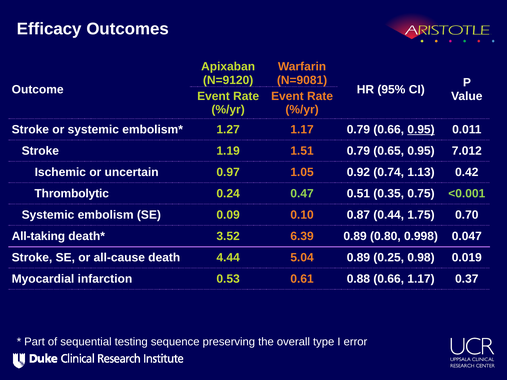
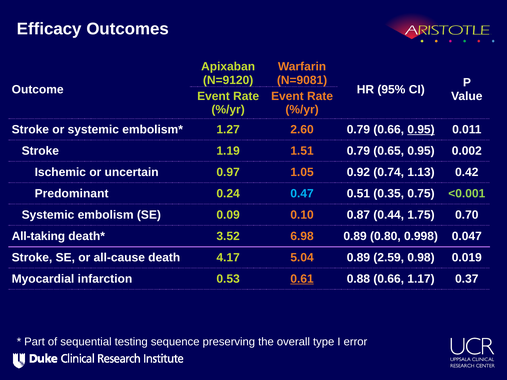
1.27 1.17: 1.17 -> 2.60 (302, 130)
7.012: 7.012 -> 0.002 (467, 151)
Thrombolytic: Thrombolytic -> Predominant (72, 194)
0.47 colour: light green -> light blue (302, 194)
6.39: 6.39 -> 6.98 (302, 236)
4.44: 4.44 -> 4.17 (228, 258)
0.25: 0.25 -> 2.59 (389, 258)
0.61 underline: none -> present (302, 279)
